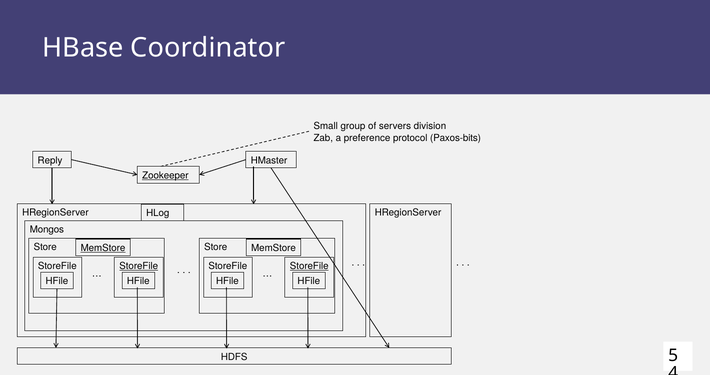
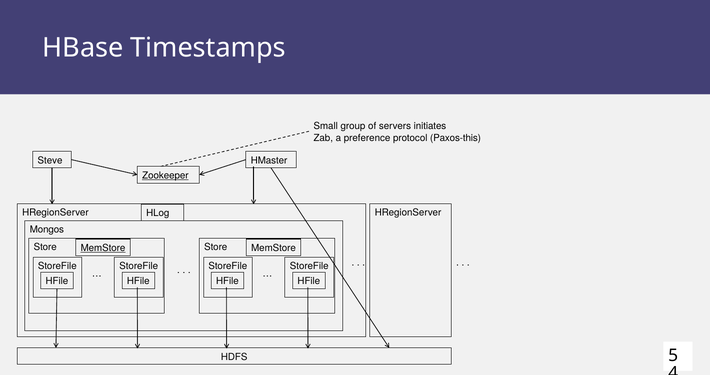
Coordinator: Coordinator -> Timestamps (208, 48)
division: division -> initiates (430, 126)
Paxos-bits: Paxos-bits -> Paxos-this (456, 138)
Reply: Reply -> Steve (50, 160)
StoreFile underline: present -> none (139, 266)
StoreFile underline: present -> none (309, 266)
